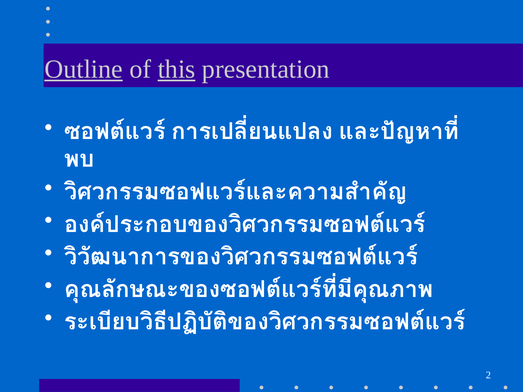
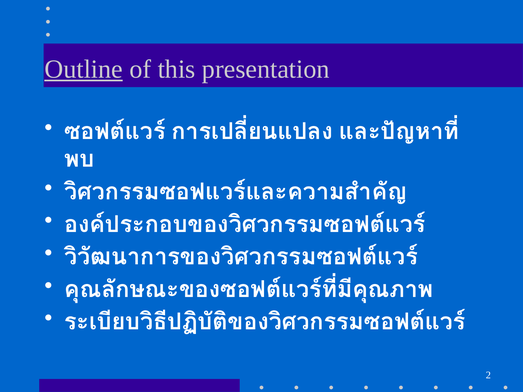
this underline: present -> none (177, 69)
